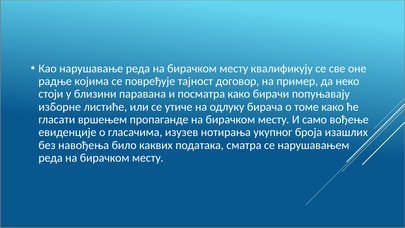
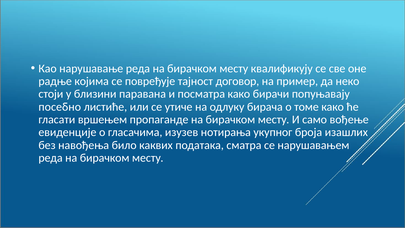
изборне: изборне -> посебно (60, 107)
